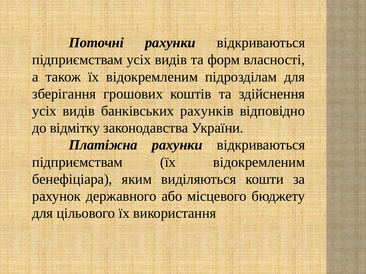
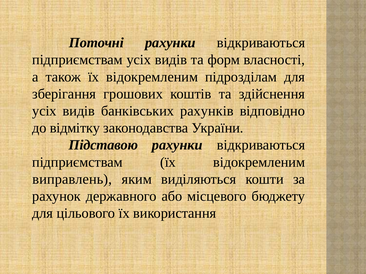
Платіжна: Платіжна -> Підставою (103, 145)
бенефіціара: бенефіціара -> виправлень (72, 179)
